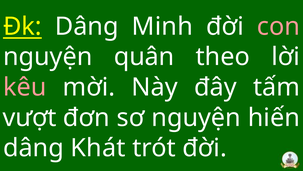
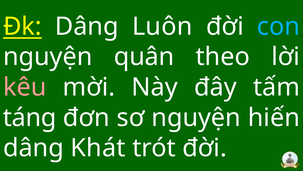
Minh: Minh -> Luôn (162, 26)
con colour: pink -> light blue (278, 26)
vượt: vượt -> táng (30, 117)
